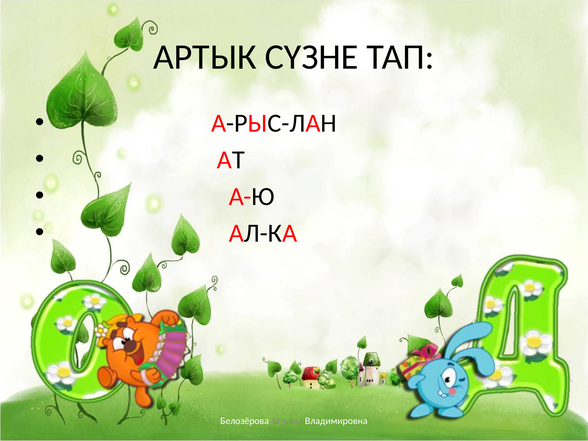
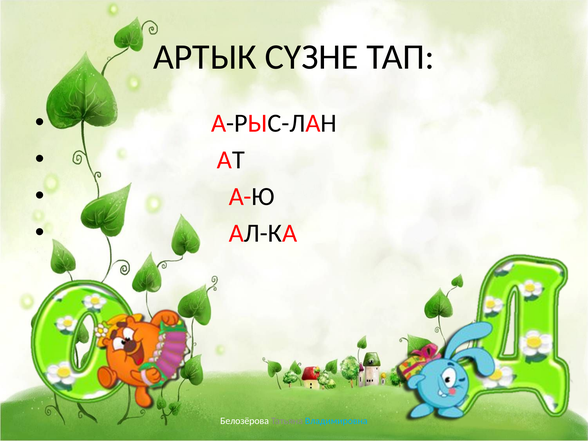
Владимировна colour: white -> light blue (336, 421)
